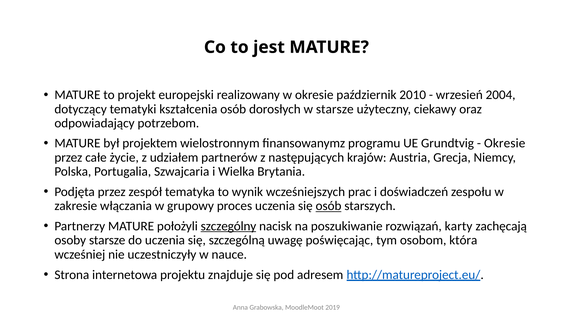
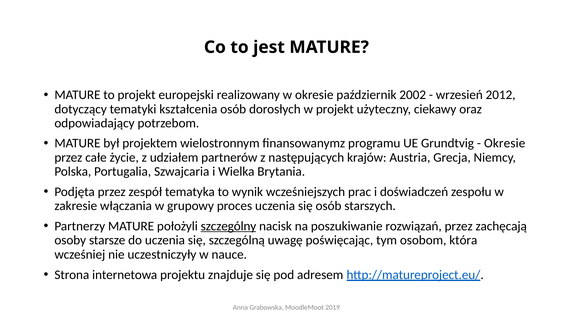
2010: 2010 -> 2002 (413, 95)
2004: 2004 -> 2012 (501, 95)
w starsze: starsze -> projekt (335, 109)
osób underline: present -> none (329, 206)
rozwiązań karty: karty -> przez (459, 226)
